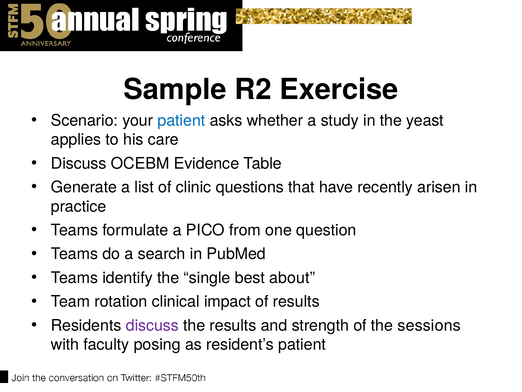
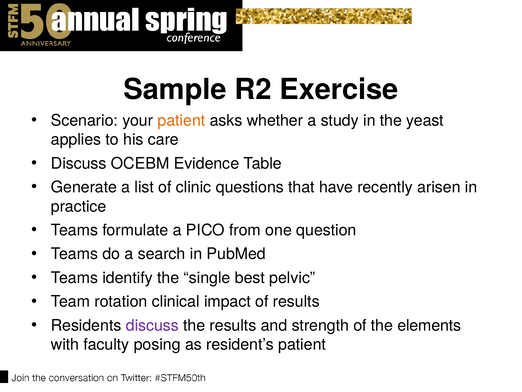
patient colour: blue -> orange (181, 120)
about: about -> pelvic (292, 277)
sessions: sessions -> elements (429, 325)
